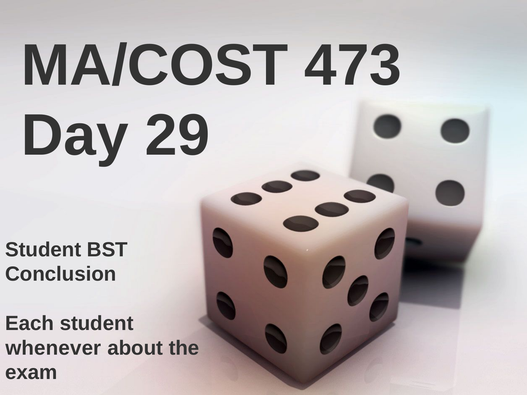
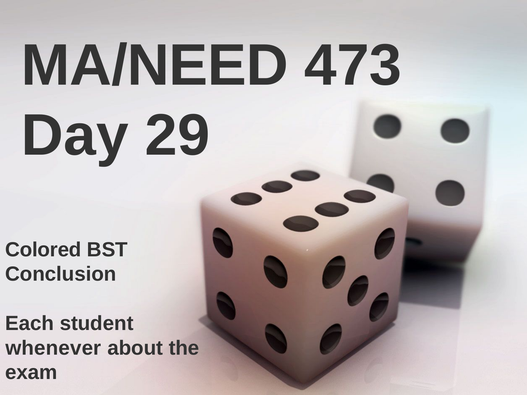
MA/COST: MA/COST -> MA/NEED (155, 65)
Student: Student -> Colored (43, 250)
